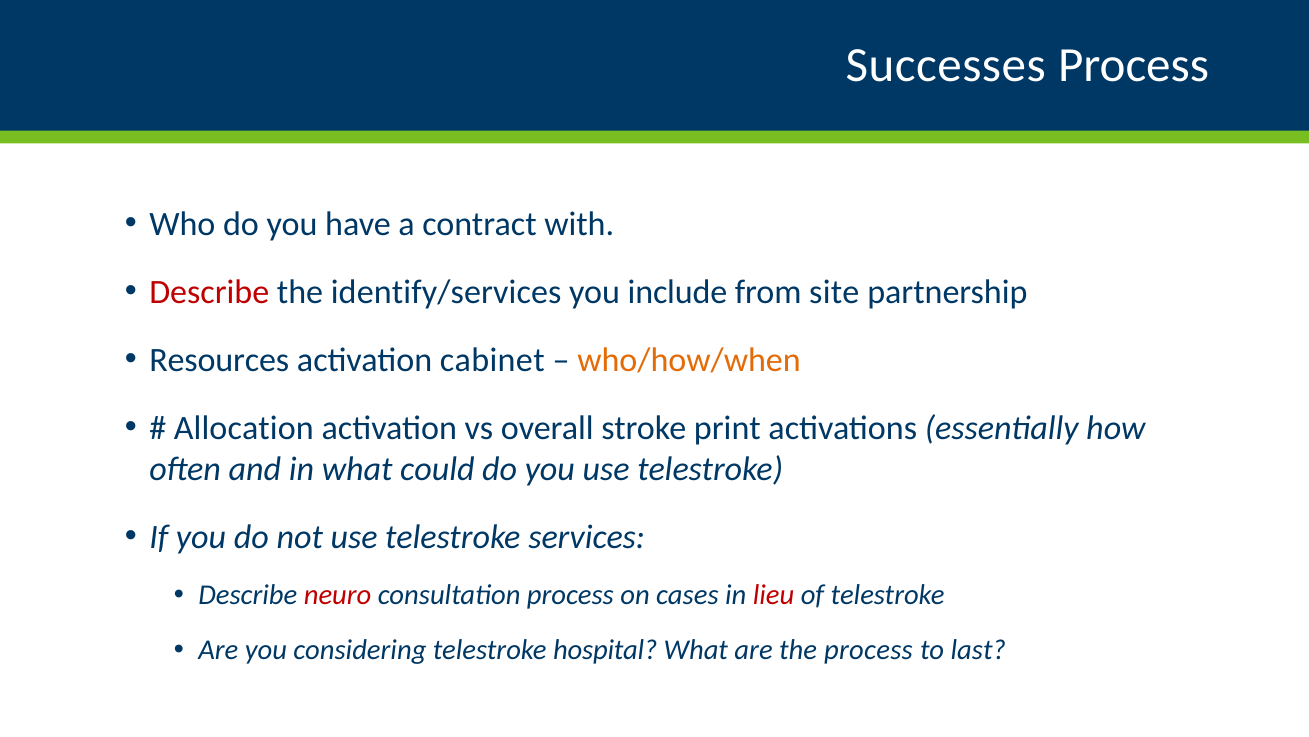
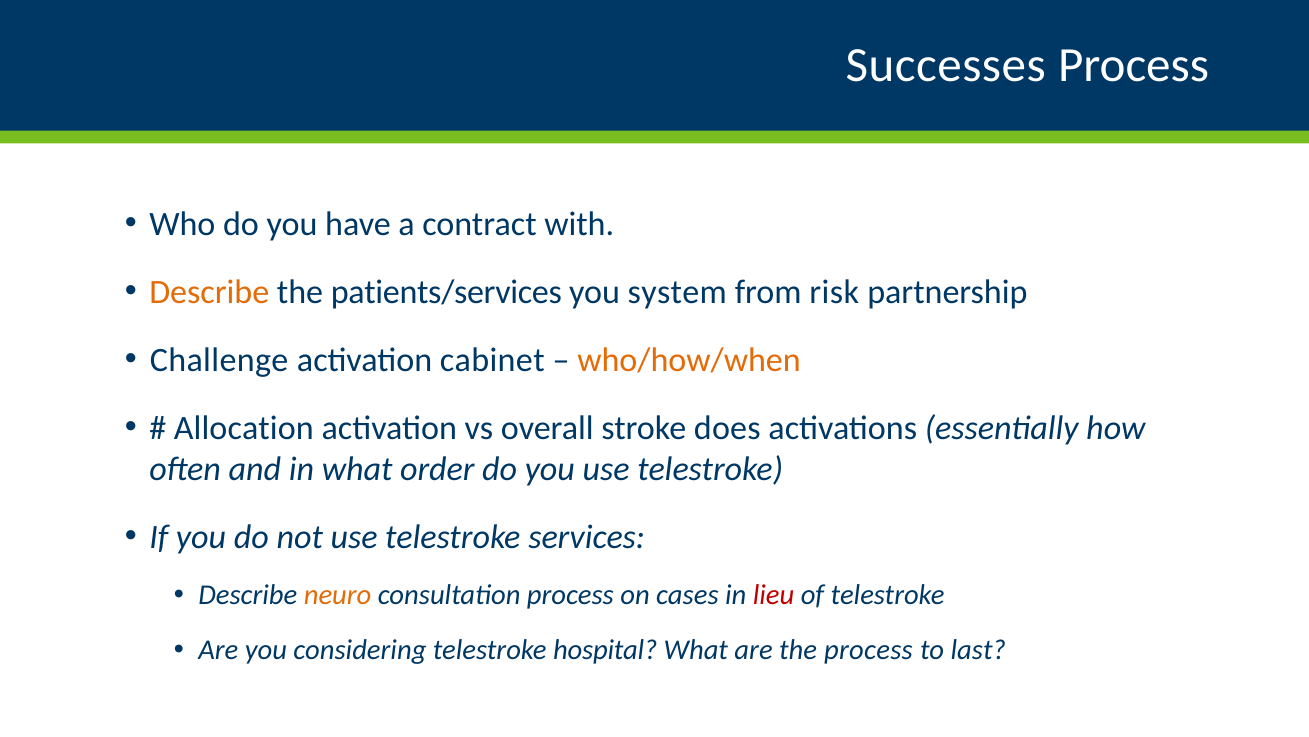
Describe colour: red -> orange (209, 292)
identify/services: identify/services -> patients/services (446, 292)
include: include -> system (677, 292)
site: site -> risk (834, 292)
Resources: Resources -> Challenge (219, 360)
print: print -> does (727, 428)
could: could -> order (437, 469)
neuro colour: red -> orange (338, 595)
